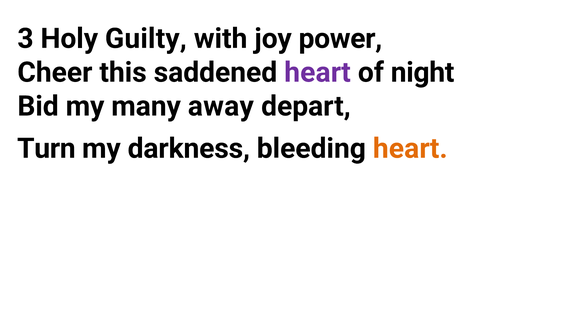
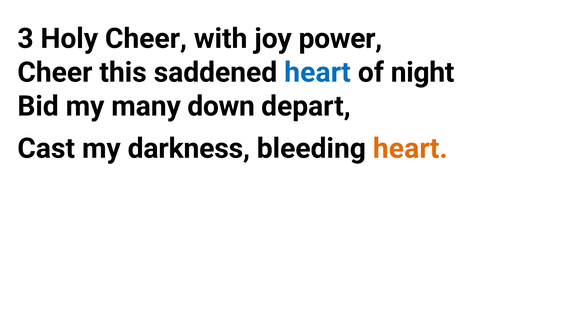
Holy Guilty: Guilty -> Cheer (146, 39)
heart colour: purple -> blue (317, 72)
away: away -> down (221, 106)
Turn: Turn -> Cast (46, 149)
